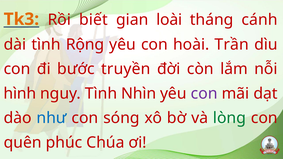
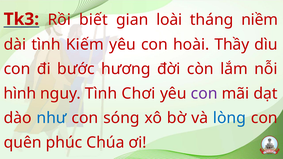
Tk3 colour: orange -> red (21, 19)
cánh: cánh -> niềm (260, 20)
Rộng: Rộng -> Kiếm (85, 45)
Trần: Trần -> Thầy (232, 45)
truyền: truyền -> hương (126, 69)
Nhìn: Nhìn -> Chơi (138, 94)
lòng colour: green -> blue (229, 118)
